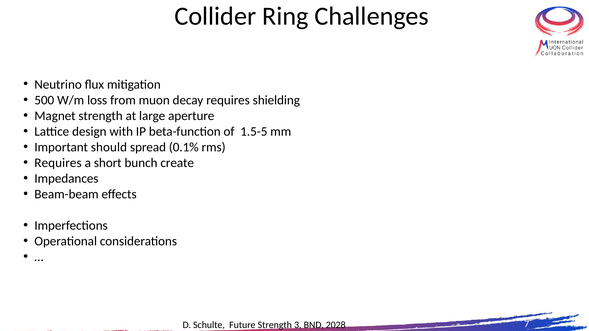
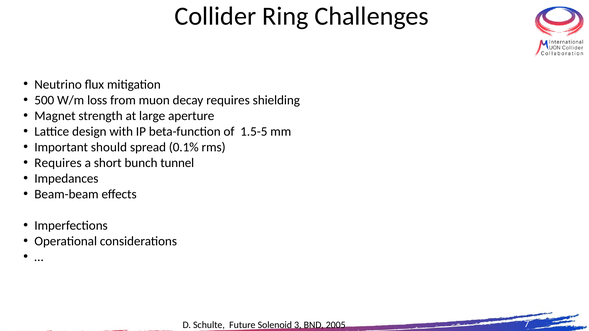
create: create -> tunnel (177, 163)
Future Strength: Strength -> Solenoid (275, 325)
2028: 2028 -> 2005 (336, 325)
